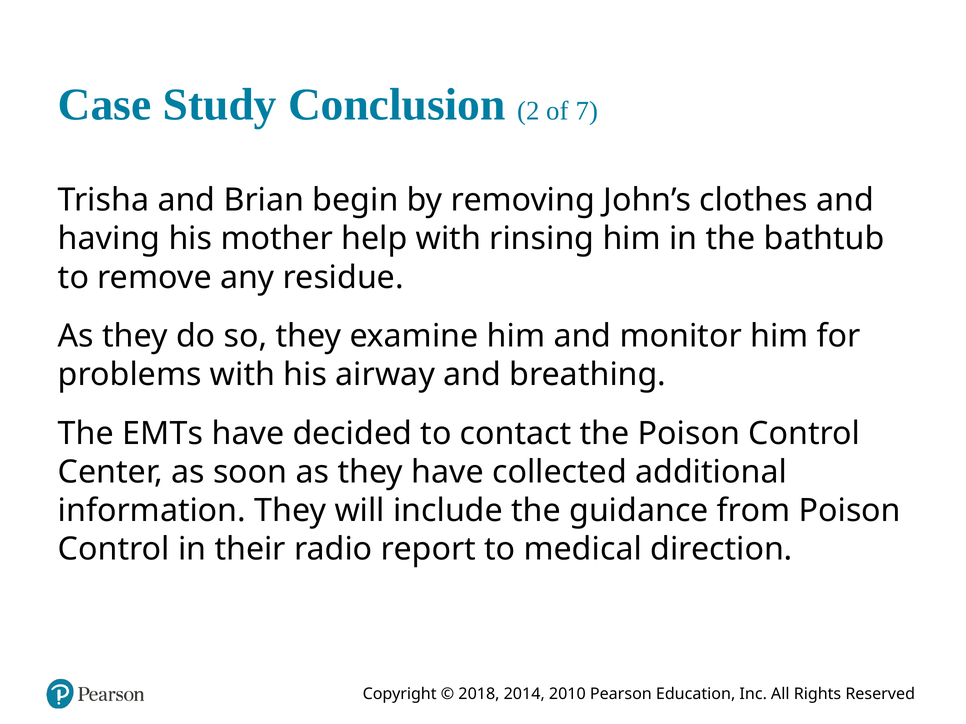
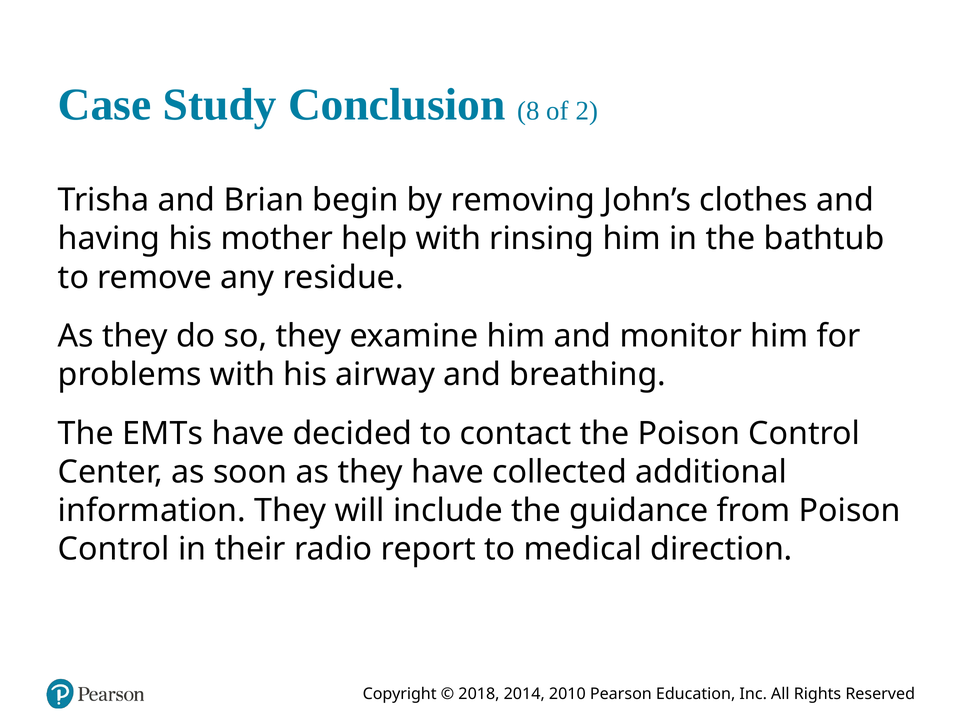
2: 2 -> 8 (529, 111)
7: 7 -> 2 (587, 111)
